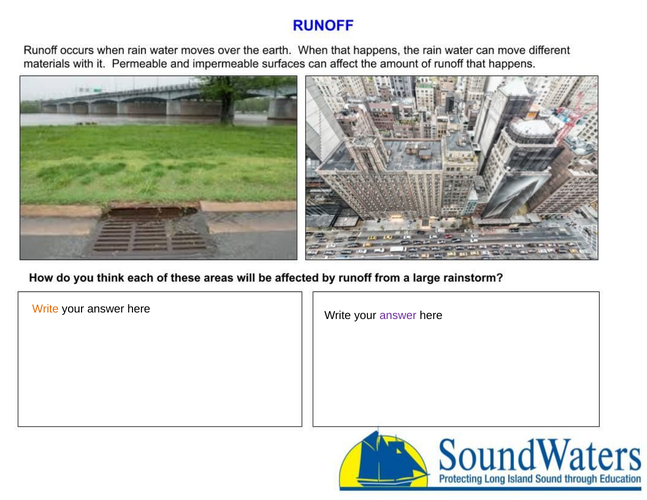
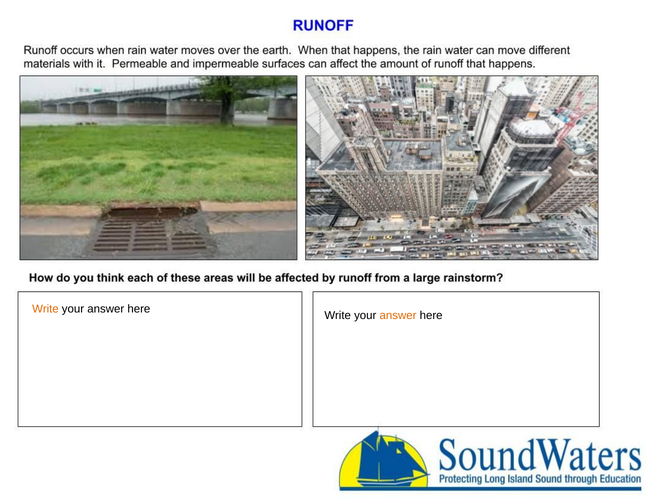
answer colour: purple -> orange (398, 315)
